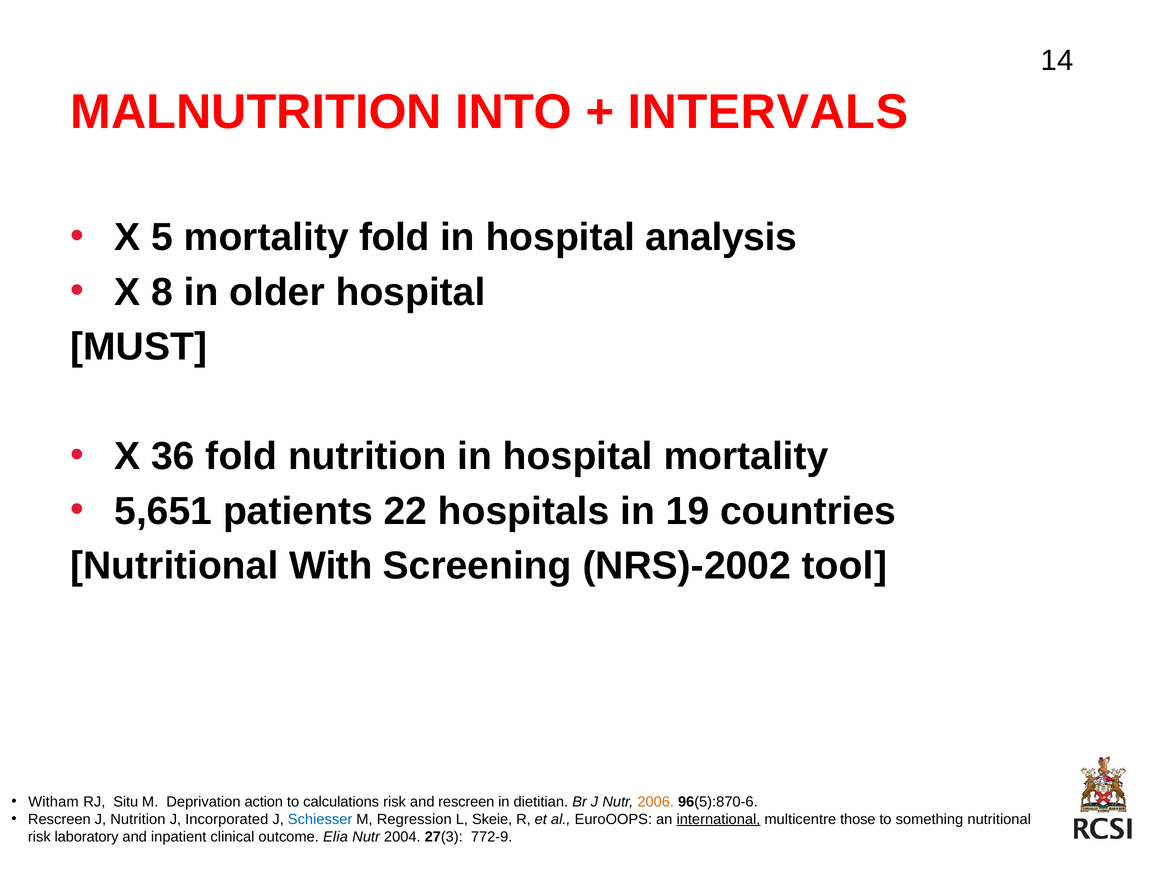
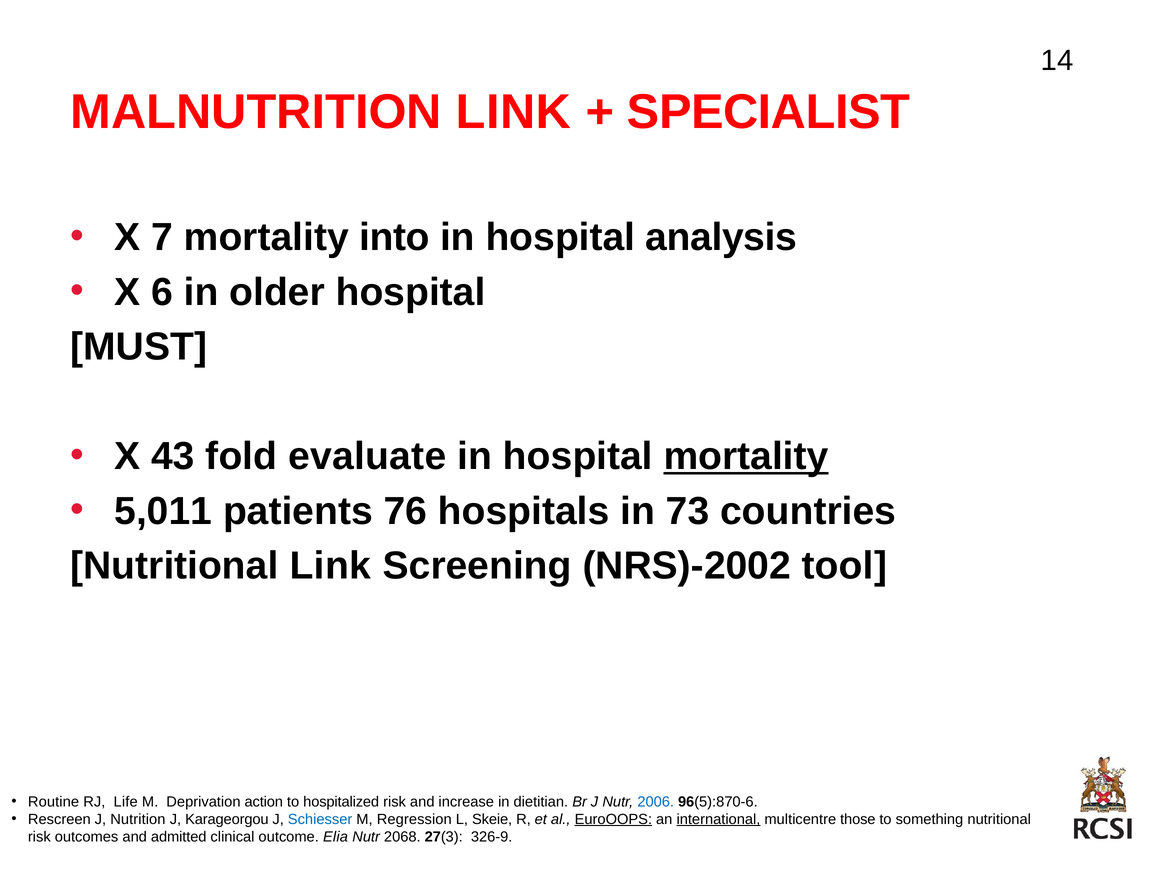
MALNUTRITION INTO: INTO -> LINK (513, 112)
INTERVALS: INTERVALS -> SPECIALIST (768, 112)
5: 5 -> 7 (162, 237)
mortality fold: fold -> into (395, 237)
8: 8 -> 6 (162, 292)
36: 36 -> 43 (173, 456)
fold nutrition: nutrition -> evaluate (367, 456)
mortality underline: none -> present (746, 456)
5,651: 5,651 -> 5,011 (163, 511)
22: 22 -> 76 (405, 511)
19: 19 -> 73 (688, 511)
Nutritional With: With -> Link (330, 566)
Witham: Witham -> Routine (54, 801)
Situ: Situ -> Life (126, 801)
calculations: calculations -> hospitalized (341, 801)
and rescreen: rescreen -> increase (466, 801)
2006 colour: orange -> blue (656, 801)
Incorporated: Incorporated -> Karageorgou (227, 819)
EuroOOPS underline: none -> present (613, 819)
laboratory: laboratory -> outcomes (87, 837)
inpatient: inpatient -> admitted (179, 837)
2004: 2004 -> 2068 (402, 837)
772-9: 772-9 -> 326-9 (492, 837)
